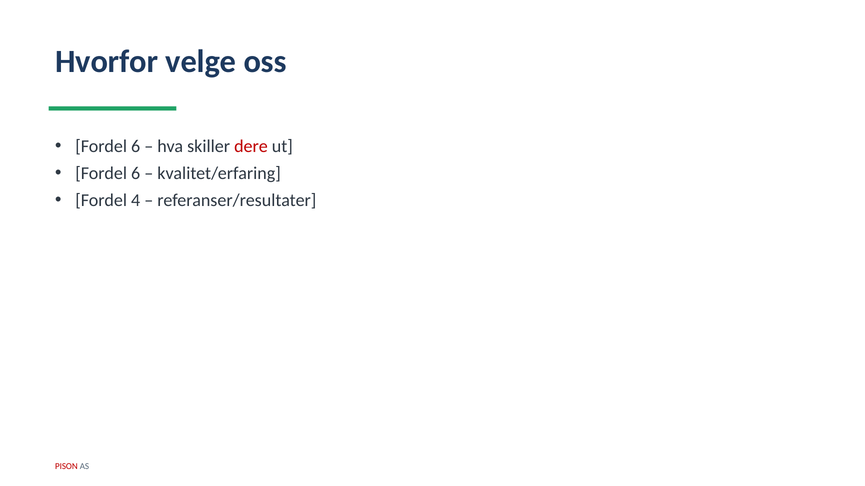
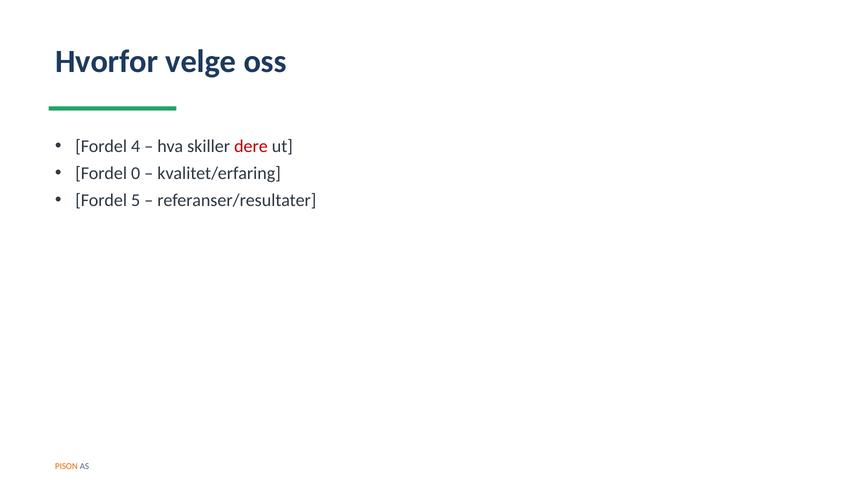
6: 6 -> 4 (136, 147)
6: 6 -> 0 (136, 174)
4: 4 -> 5 (136, 201)
PISON colour: red -> orange (66, 467)
